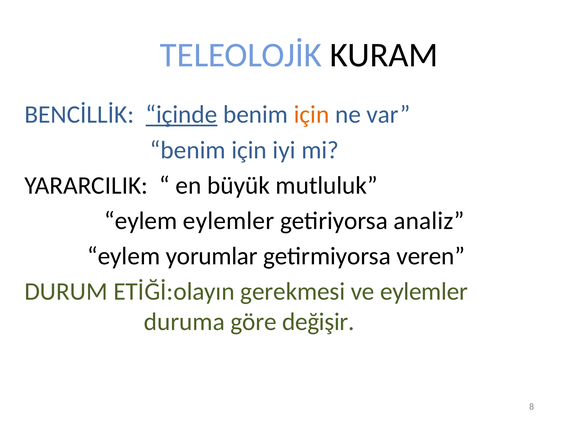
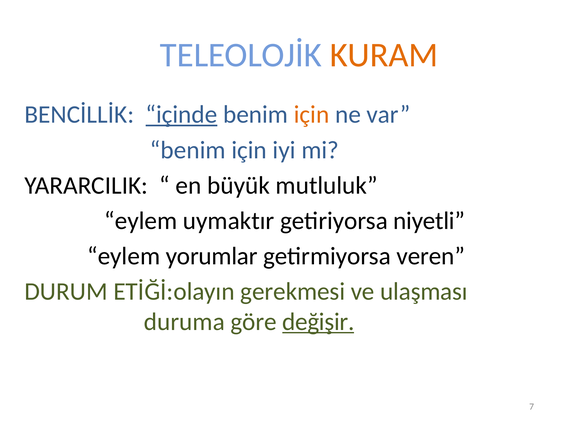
KURAM colour: black -> orange (384, 55)
eylem eylemler: eylemler -> uymaktır (229, 221)
analiz: analiz -> niyetli (429, 221)
ve eylemler: eylemler -> ulaşması (424, 292)
değişir underline: none -> present (318, 322)
8: 8 -> 7 (532, 407)
